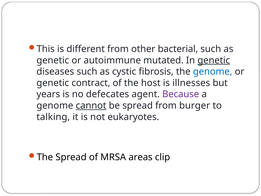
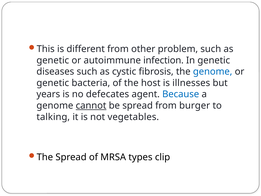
bacterial: bacterial -> problem (178, 49)
mutated: mutated -> infection (163, 60)
genetic underline: present -> none (214, 60)
contract: contract -> bacteria (91, 83)
Because colour: purple -> blue (181, 94)
eukaryotes: eukaryotes -> vegetables (133, 117)
areas: areas -> types (140, 157)
